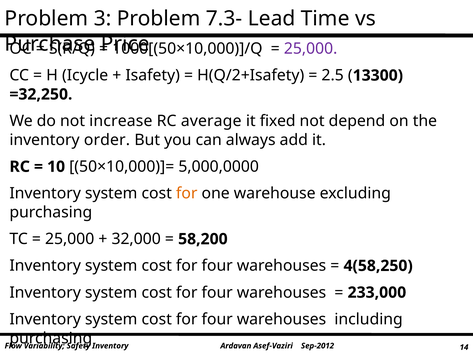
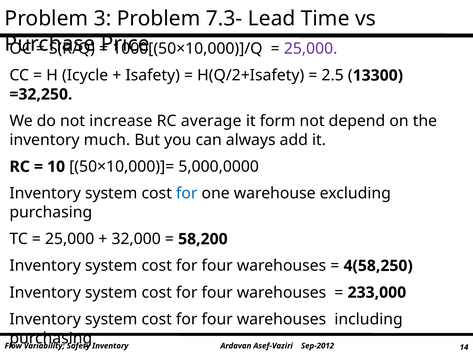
fixed: fixed -> form (278, 121)
order: order -> much (107, 140)
for colour: orange -> blue (187, 194)
